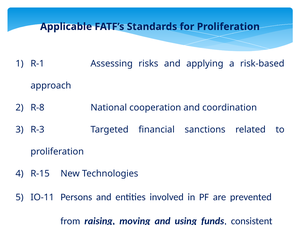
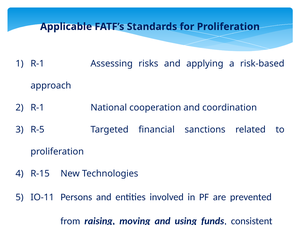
R-8: R-8 -> R-1 (37, 108)
R-3: R-3 -> R-5 (37, 130)
